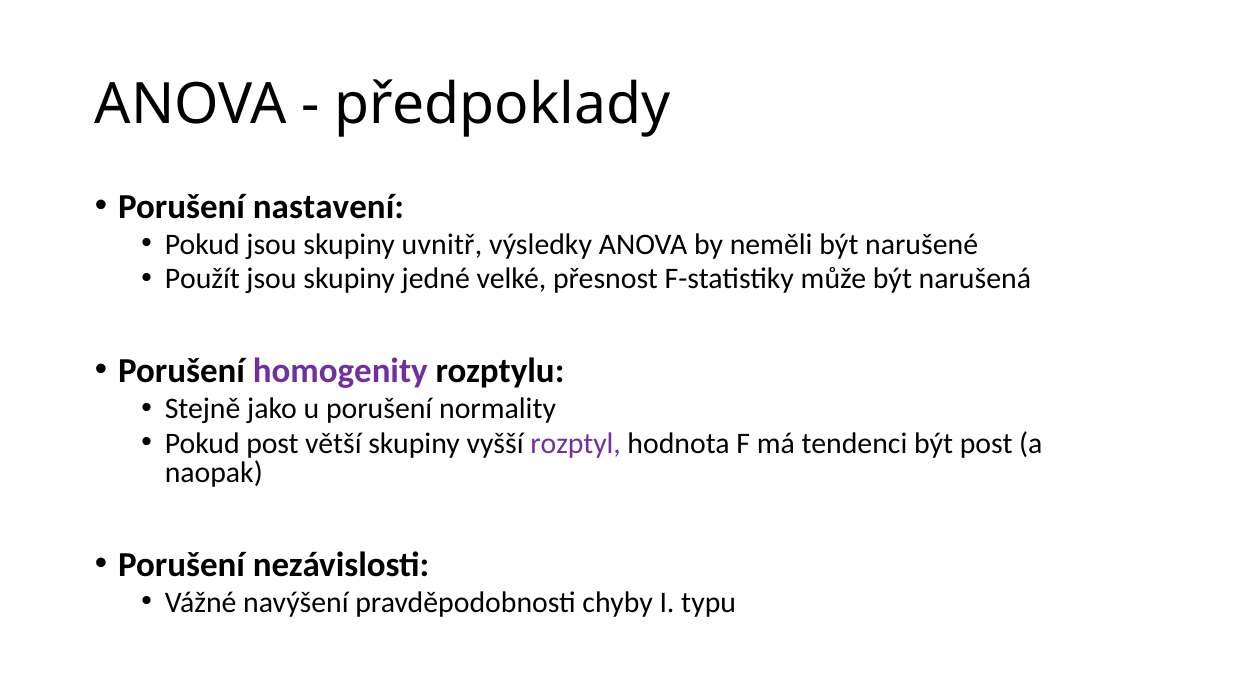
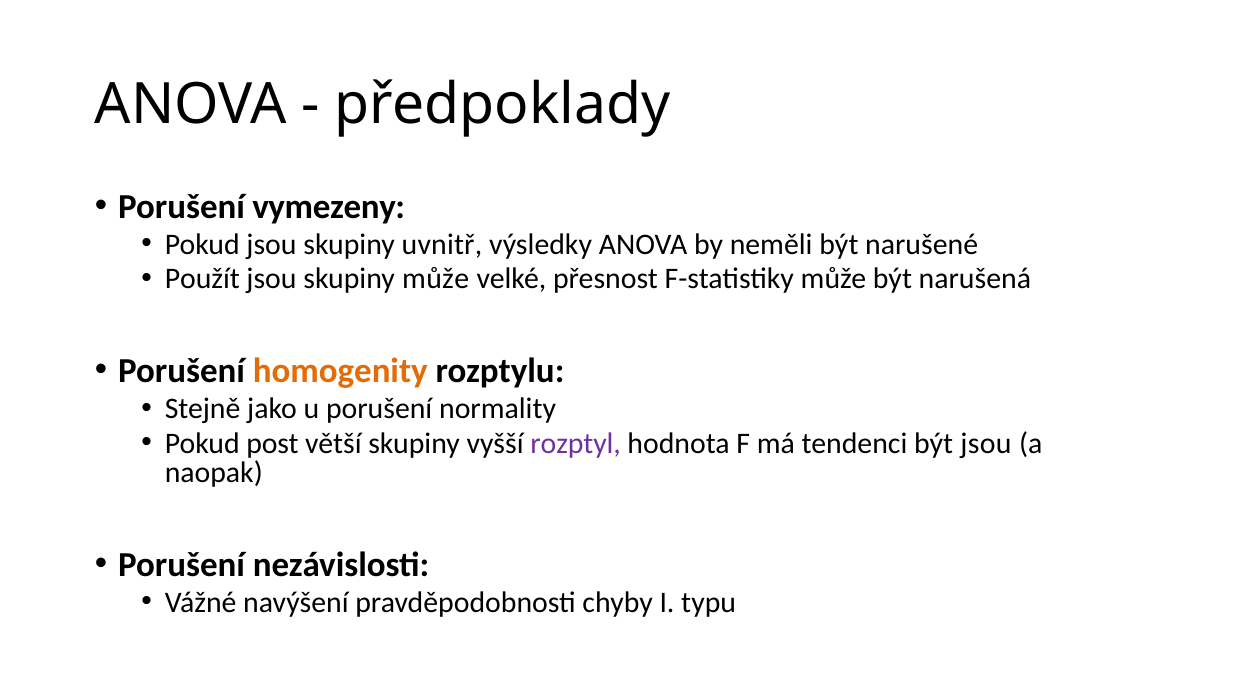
nastavení: nastavení -> vymezeny (329, 207)
skupiny jedné: jedné -> může (436, 279)
homogenity colour: purple -> orange (340, 371)
být post: post -> jsou (986, 444)
